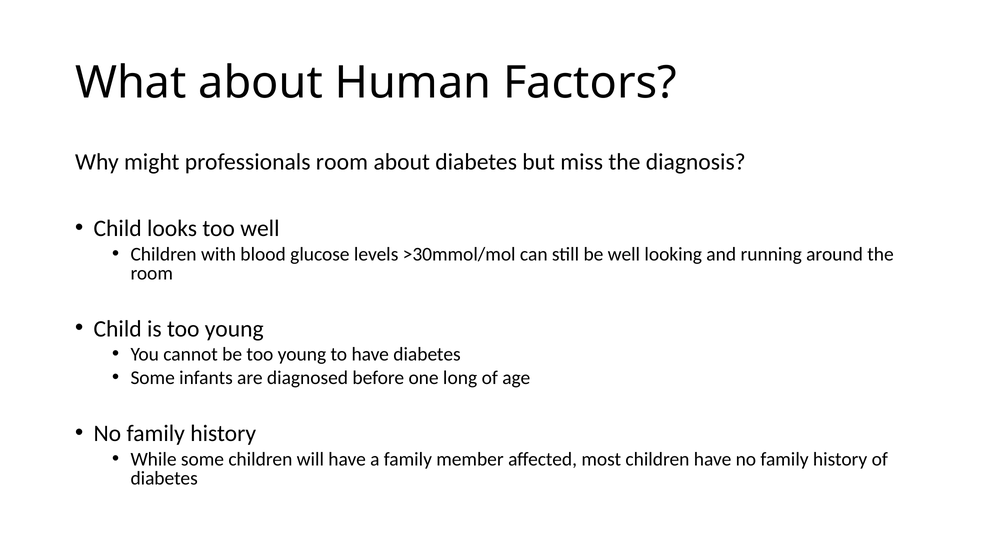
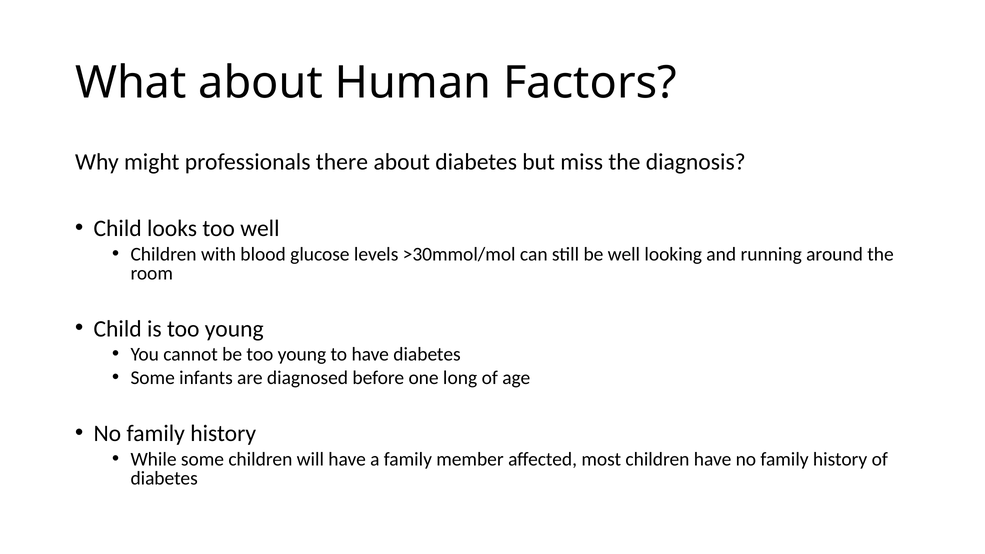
professionals room: room -> there (342, 162)
